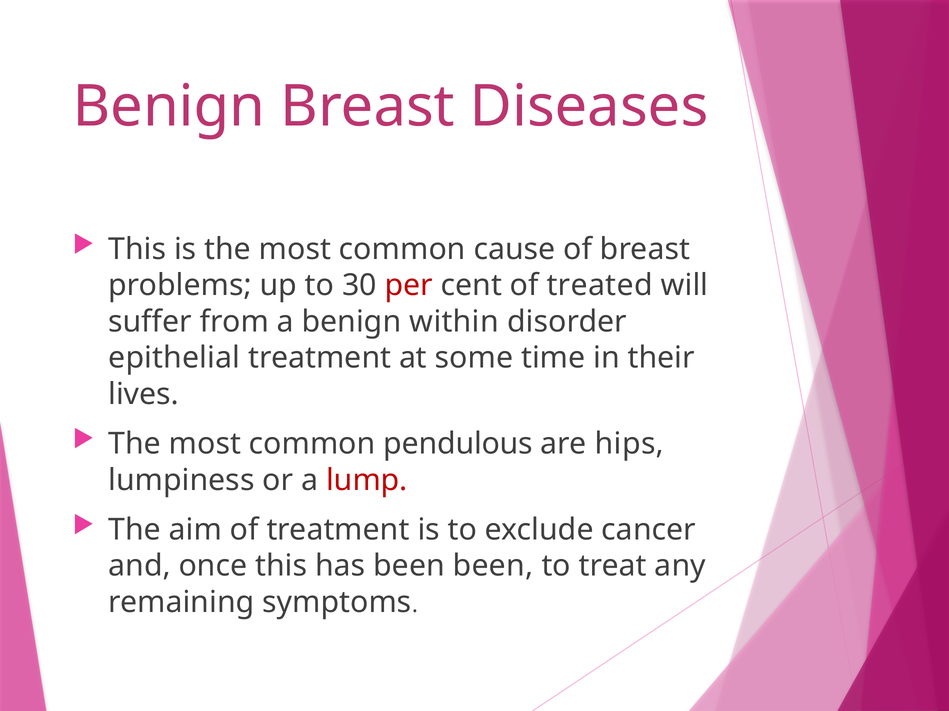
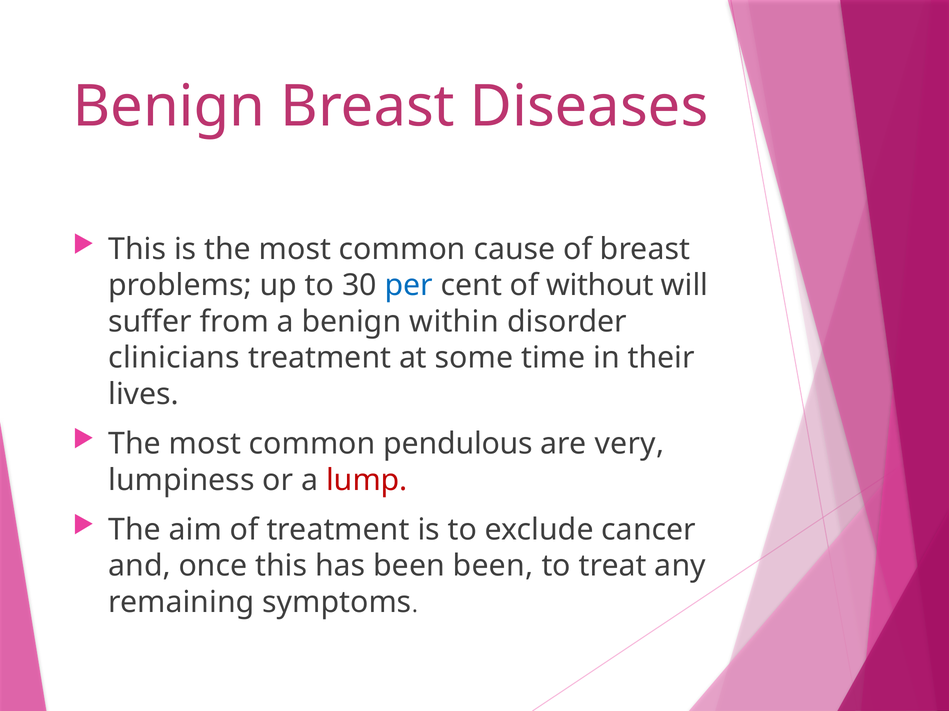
per colour: red -> blue (409, 286)
treated: treated -> without (600, 286)
epithelial: epithelial -> clinicians (174, 358)
hips: hips -> very (629, 444)
